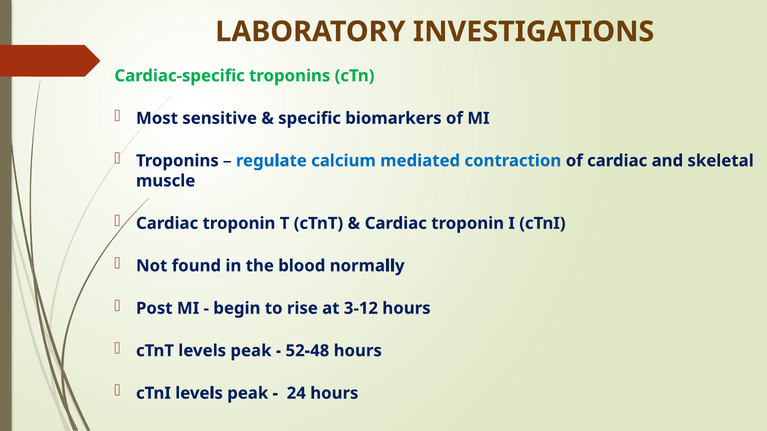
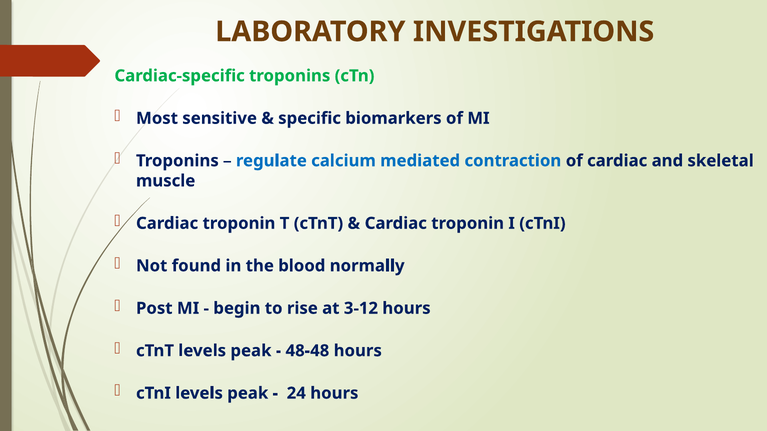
52-48: 52-48 -> 48-48 (307, 351)
